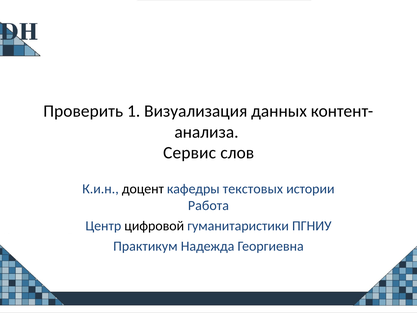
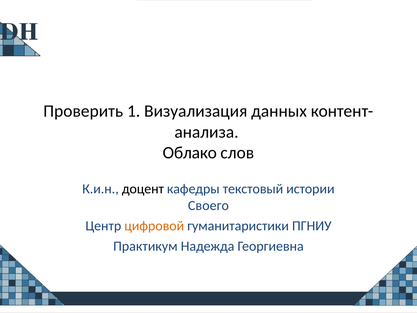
Сервис: Сервис -> Облако (190, 153)
текстовых: текстовых -> текстовый (253, 189)
Работа: Работа -> Своего (208, 205)
цифровой colour: black -> orange (154, 226)
